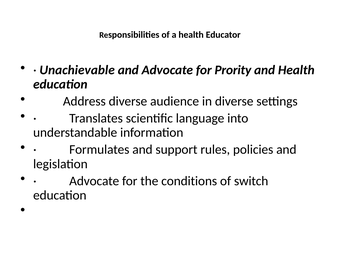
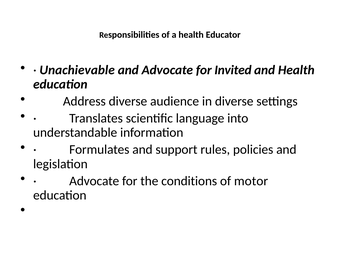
Prority: Prority -> Invited (233, 70)
switch: switch -> motor (251, 181)
